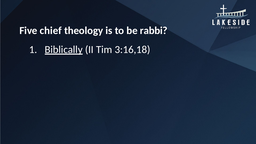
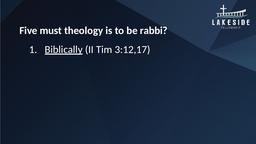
chief: chief -> must (51, 31)
3:16,18: 3:16,18 -> 3:12,17 (132, 50)
